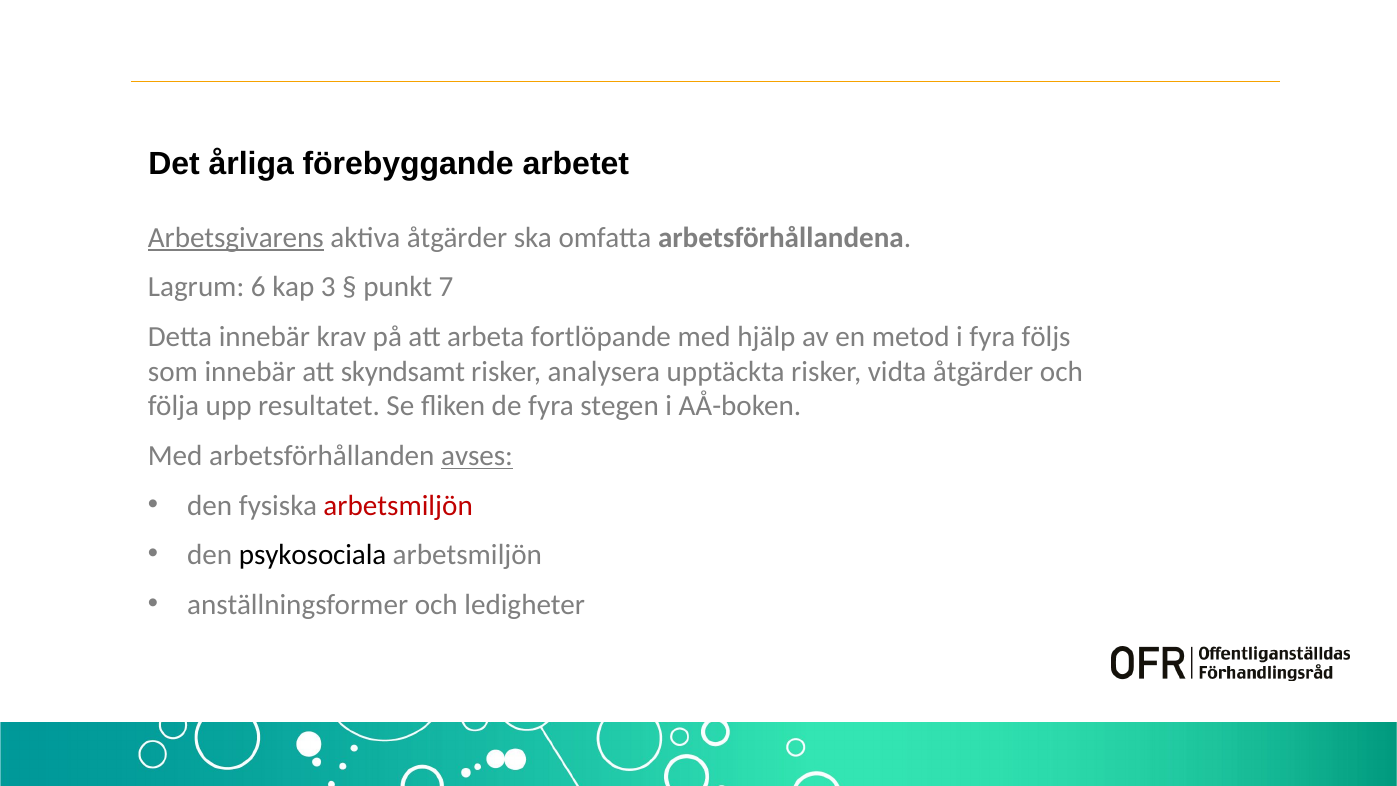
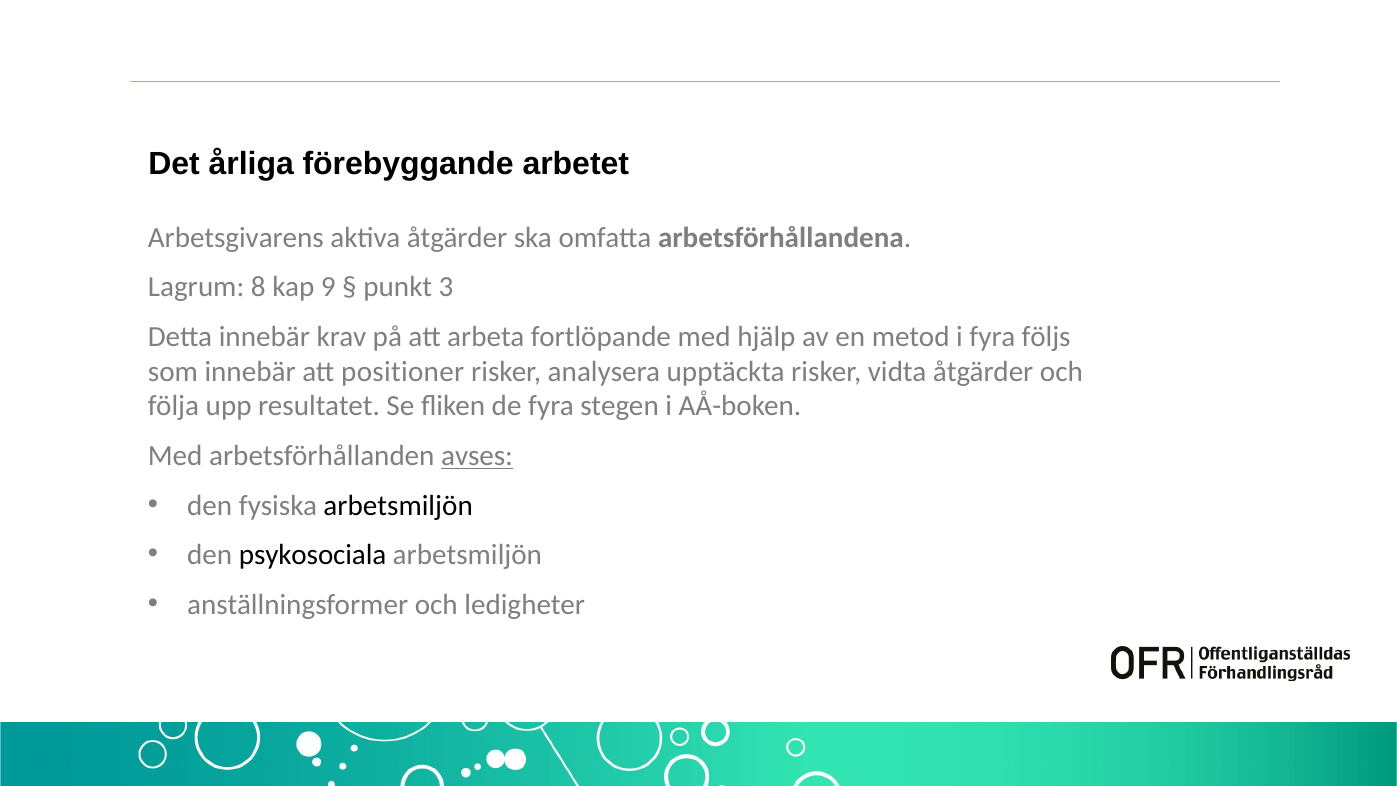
Arbetsgivarens underline: present -> none (236, 237)
6: 6 -> 8 (258, 287)
3: 3 -> 9 (328, 287)
7: 7 -> 3 (446, 287)
skyndsamt: skyndsamt -> positioner (403, 371)
arbetsmiljön colour: red -> black (398, 505)
